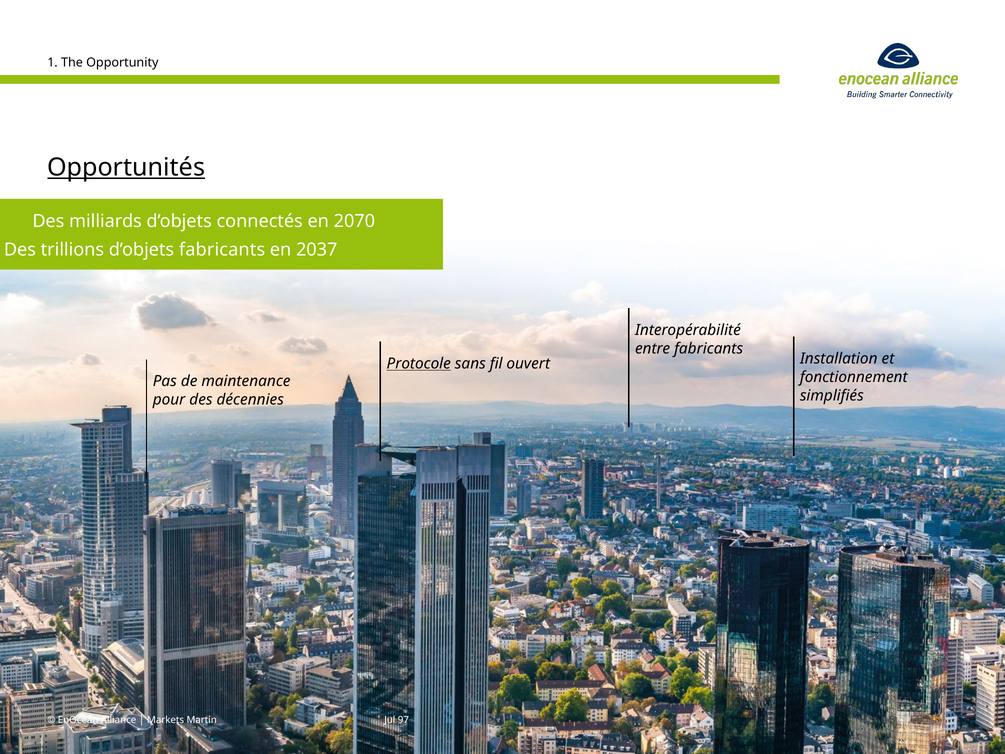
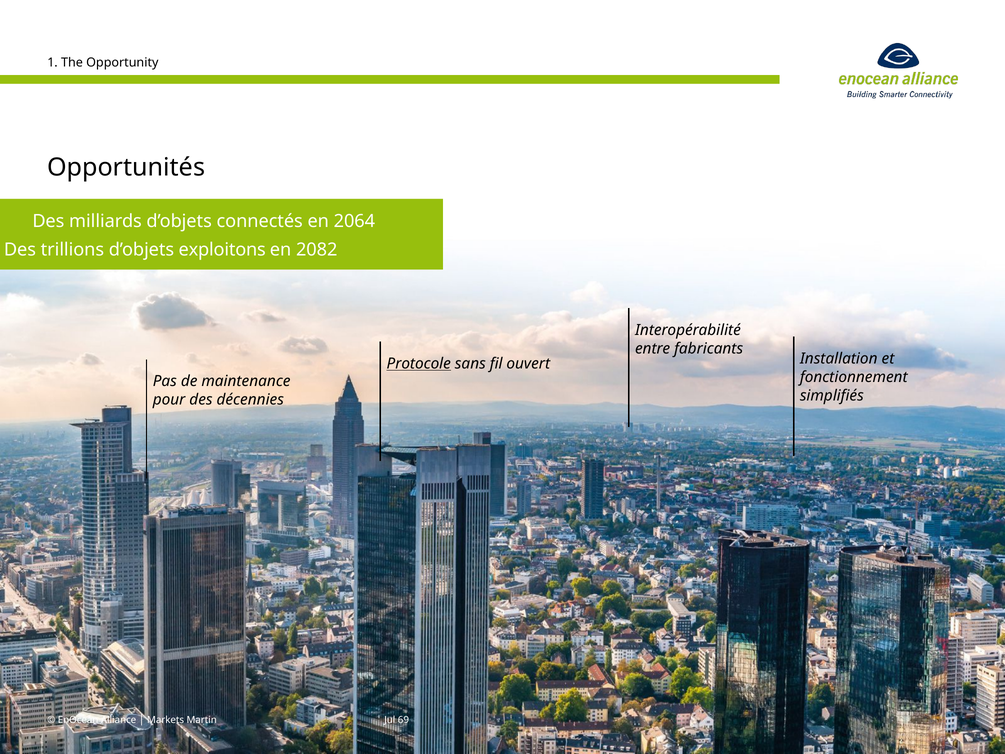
Opportunités underline: present -> none (126, 167)
2070: 2070 -> 2064 (354, 221)
d’objets fabricants: fabricants -> exploitons (222, 250)
2037: 2037 -> 2082 (317, 250)
97: 97 -> 69 (403, 720)
